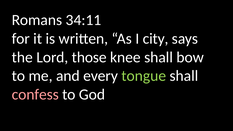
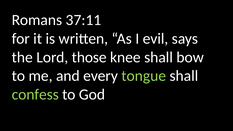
34:11: 34:11 -> 37:11 (83, 20)
city: city -> evil (156, 39)
confess colour: pink -> light green (35, 95)
